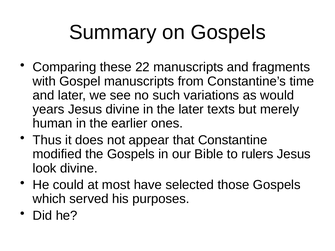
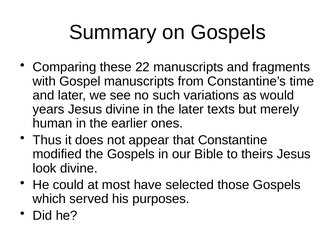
rulers: rulers -> theirs (257, 154)
